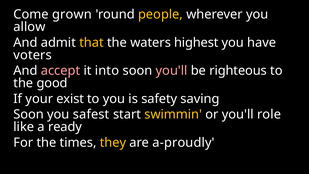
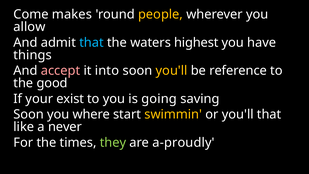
grown: grown -> makes (72, 14)
that colour: yellow -> light blue (91, 43)
voters: voters -> things (33, 55)
you'll colour: pink -> yellow (172, 71)
righteous: righteous -> reference (238, 71)
safety: safety -> going (159, 99)
safest: safest -> where (91, 114)
you'll role: role -> that (269, 114)
ready: ready -> never (65, 127)
they colour: yellow -> light green (113, 142)
